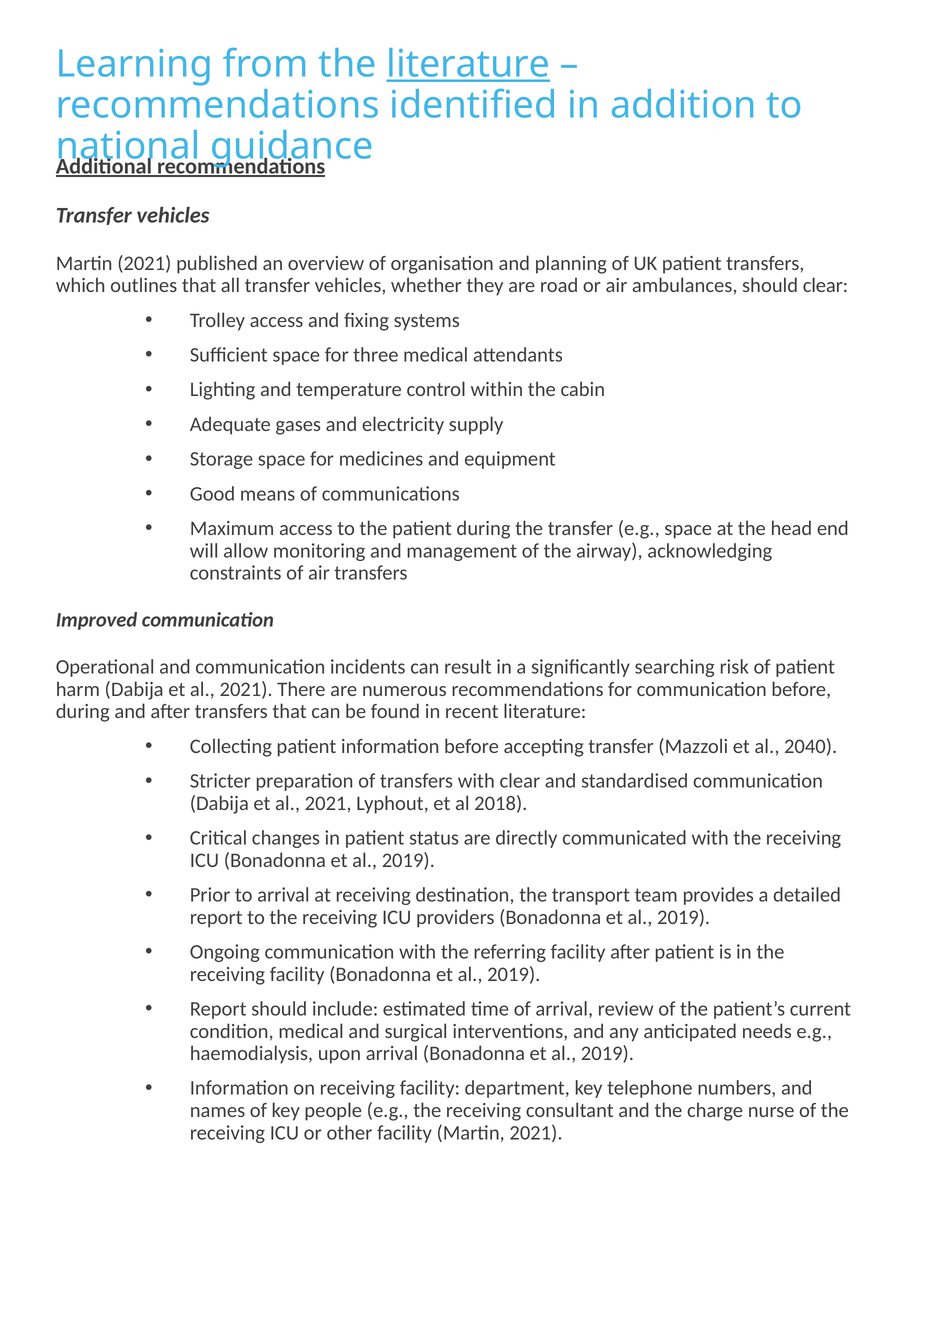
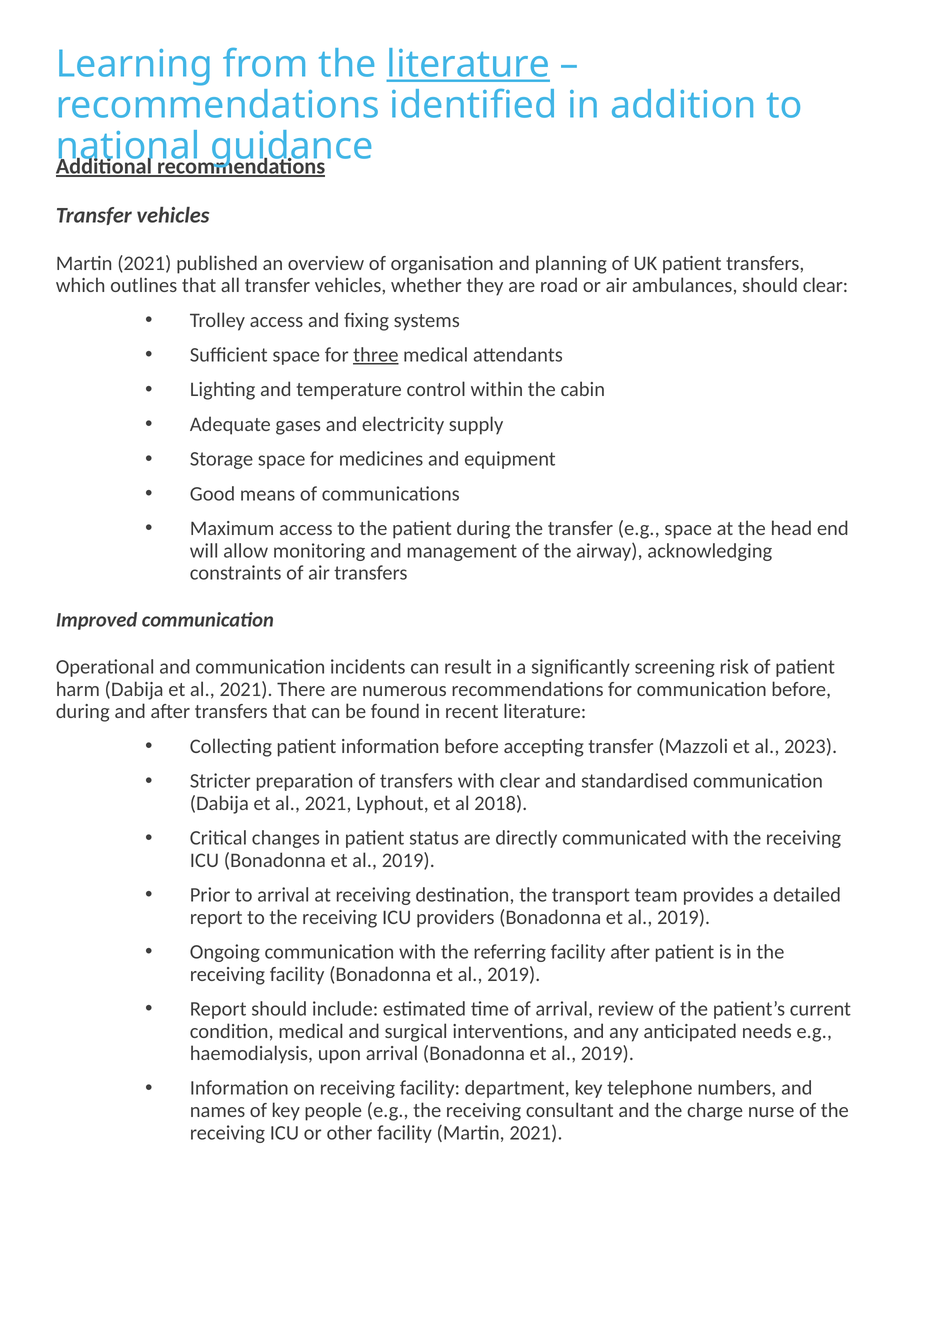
three underline: none -> present (376, 355)
searching: searching -> screening (675, 667)
2040: 2040 -> 2023 (811, 746)
